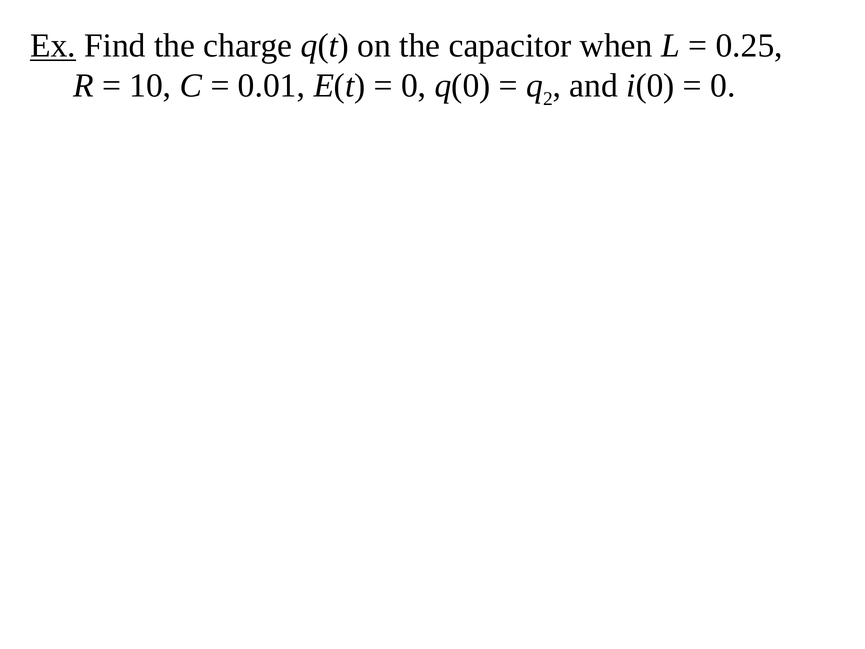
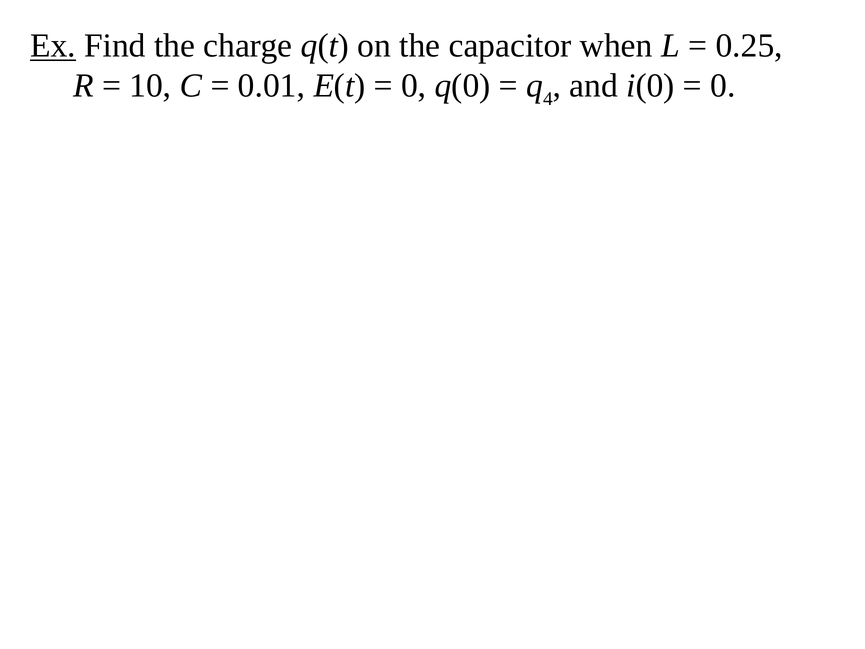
2: 2 -> 4 (548, 99)
